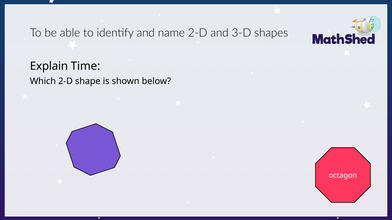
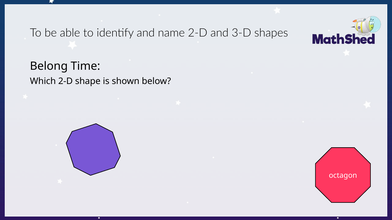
Explain: Explain -> Belong (49, 66)
